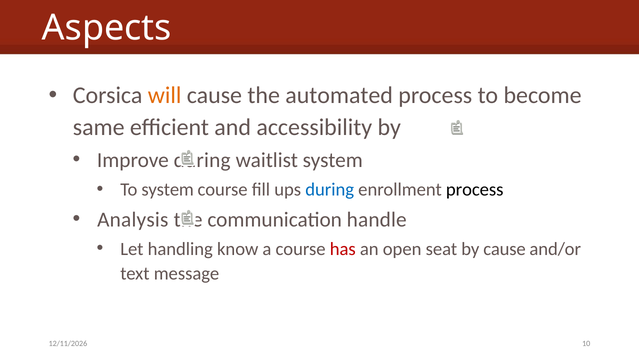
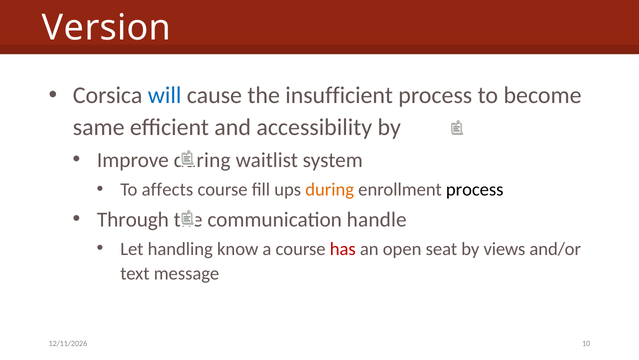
Aspects: Aspects -> Version (107, 28)
will colour: orange -> blue (165, 95)
automated: automated -> insufficient (339, 95)
To system: system -> affects (167, 189)
during colour: blue -> orange (330, 189)
Analysis: Analysis -> Through (133, 219)
by cause: cause -> views (505, 248)
